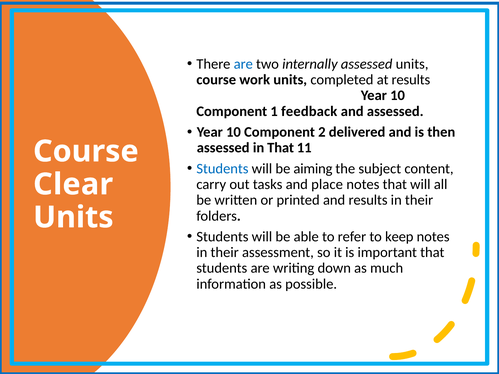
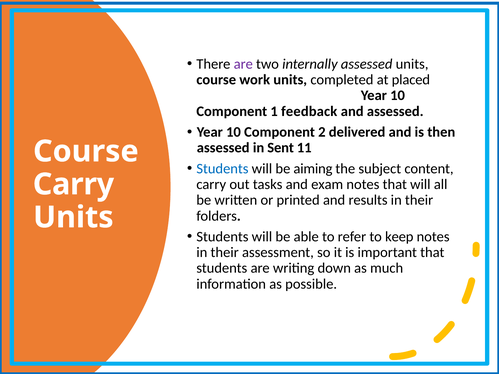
are colour: blue -> purple (243, 64)
at results: results -> placed (411, 80)
in That: That -> Sent (281, 148)
place: place -> exam (327, 185)
Clear: Clear -> Carry (73, 184)
